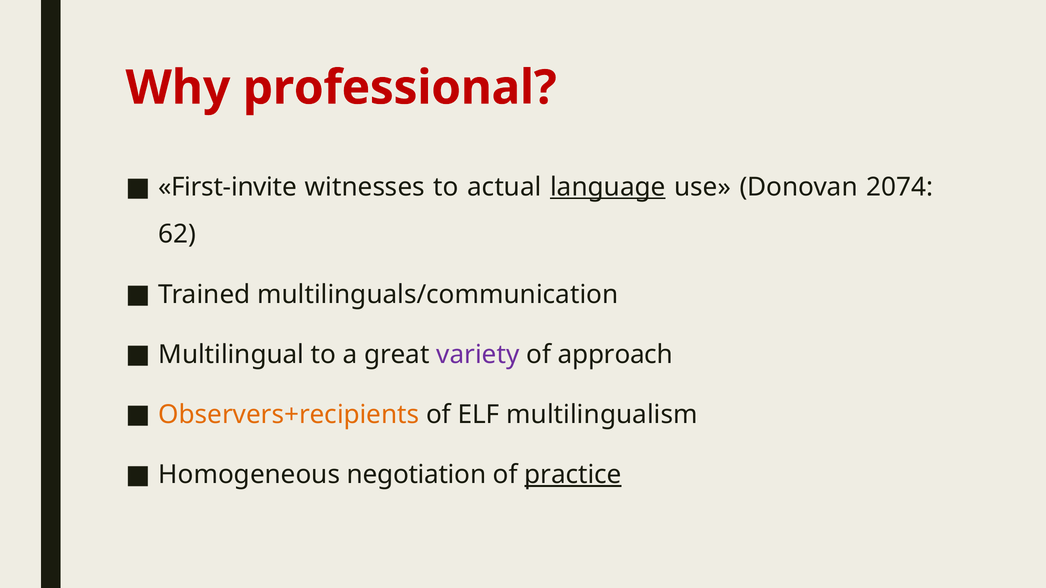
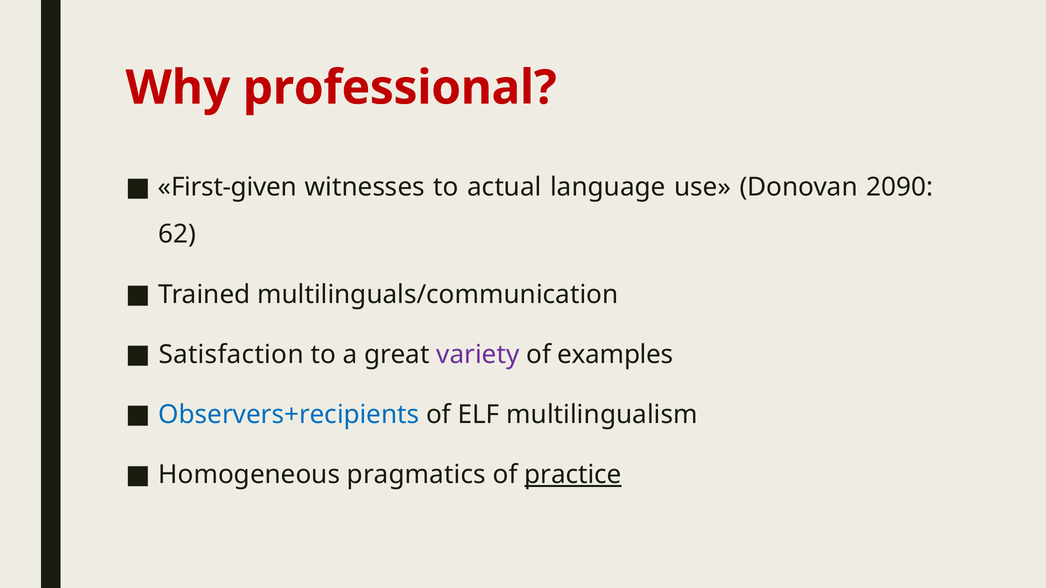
First-invite: First-invite -> First-given (227, 187)
language underline: present -> none (608, 187)
2074: 2074 -> 2090 (900, 187)
Multilingual: Multilingual -> Satisfaction (231, 355)
approach: approach -> examples (615, 355)
Observers+recipients colour: orange -> blue (289, 415)
negotiation: negotiation -> pragmatics (416, 475)
